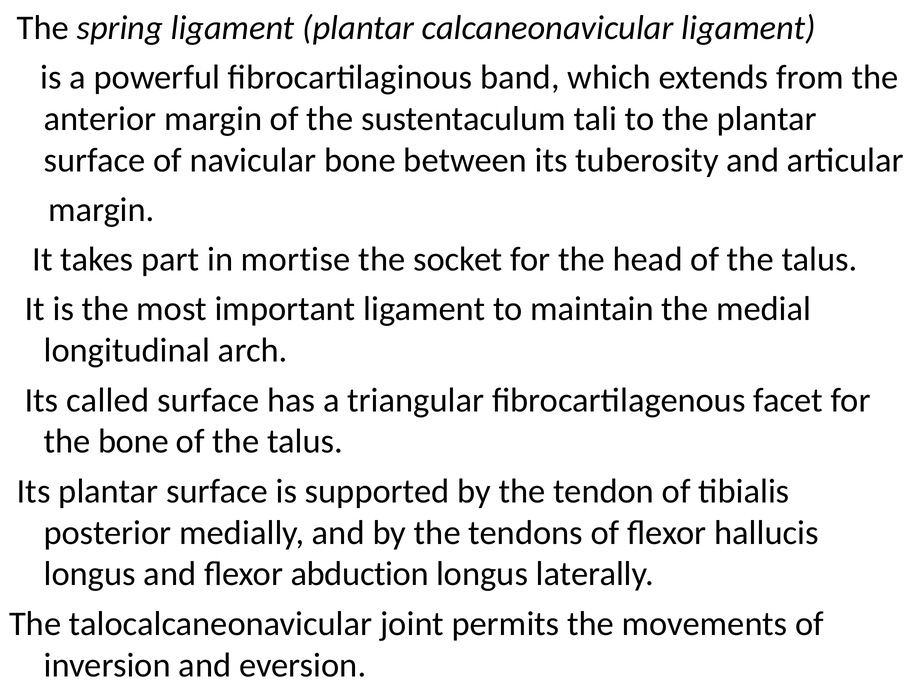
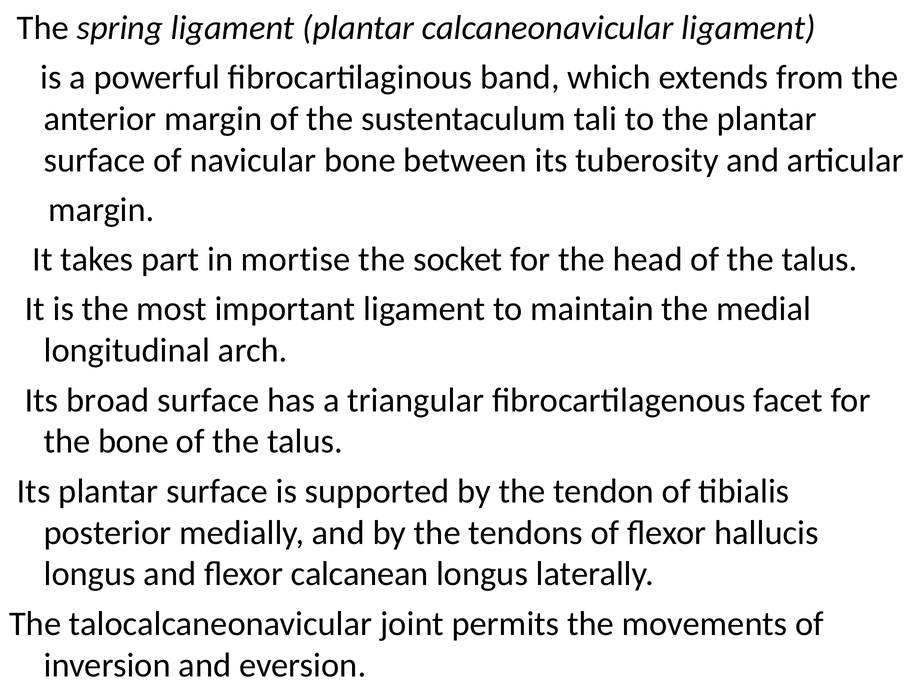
called: called -> broad (108, 400)
abduction: abduction -> calcanean (360, 574)
